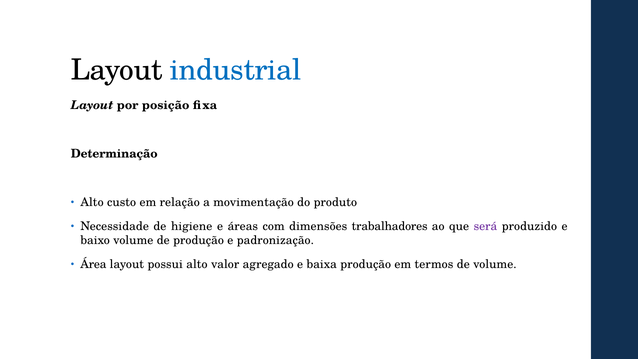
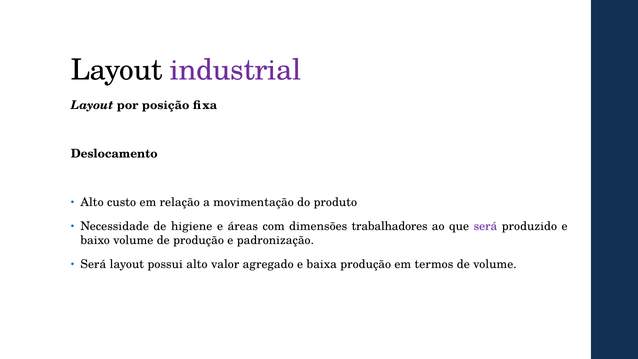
industrial colour: blue -> purple (236, 70)
Determinação: Determinação -> Deslocamento (114, 154)
Área: Área -> Será (93, 264)
